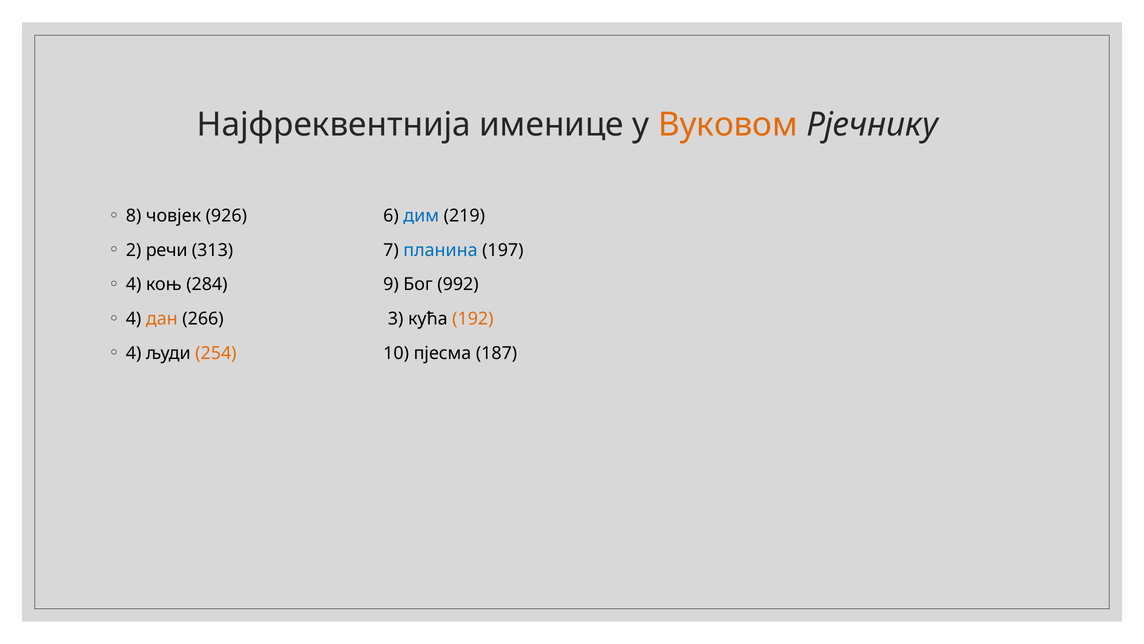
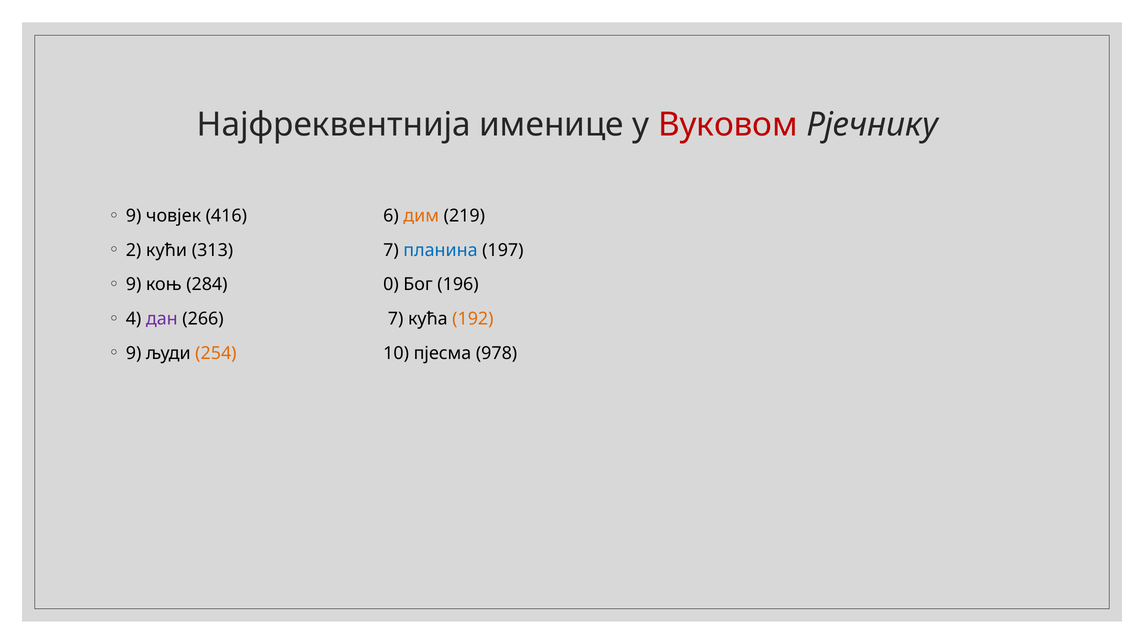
Вуковом colour: orange -> red (728, 124)
8: 8 -> 9 (134, 216)
926: 926 -> 416 (226, 216)
дим colour: blue -> orange (421, 216)
речи: речи -> кући (167, 250)
4: 4 -> 9 (134, 284)
9: 9 -> 0 (391, 284)
992: 992 -> 196 (458, 284)
дан colour: orange -> purple (162, 319)
266 3: 3 -> 7 (396, 319)
4: 4 -> 9 (134, 353)
187: 187 -> 978 (497, 353)
